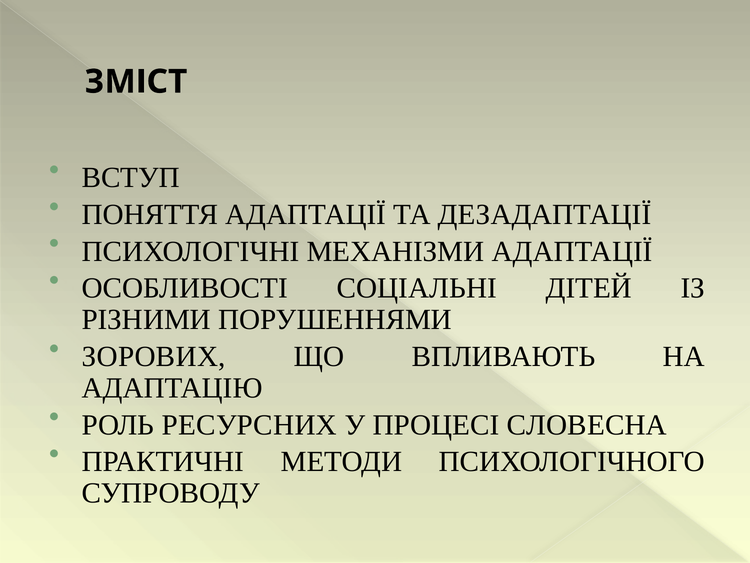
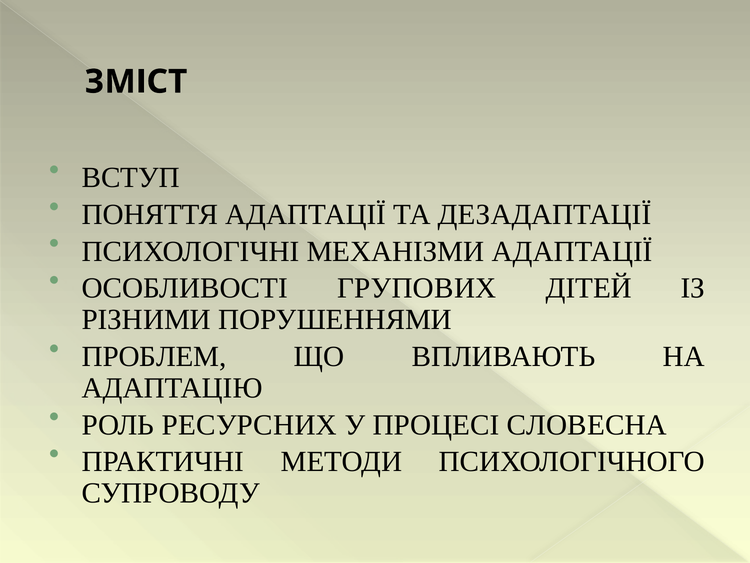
СОЦІАЛЬНІ: СОЦІАЛЬНІ -> ГРУПОВИХ (417, 288)
ЗОРОВИХ: ЗОРОВИХ -> ПРОБЛЕМ (154, 356)
